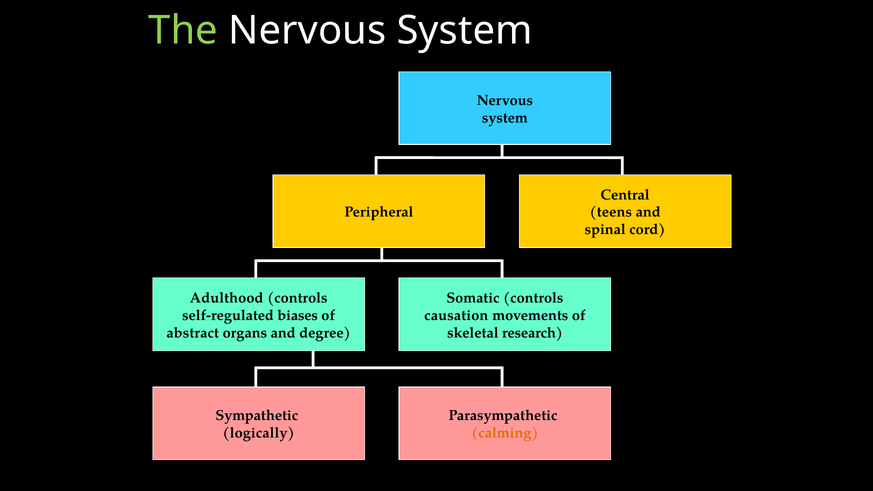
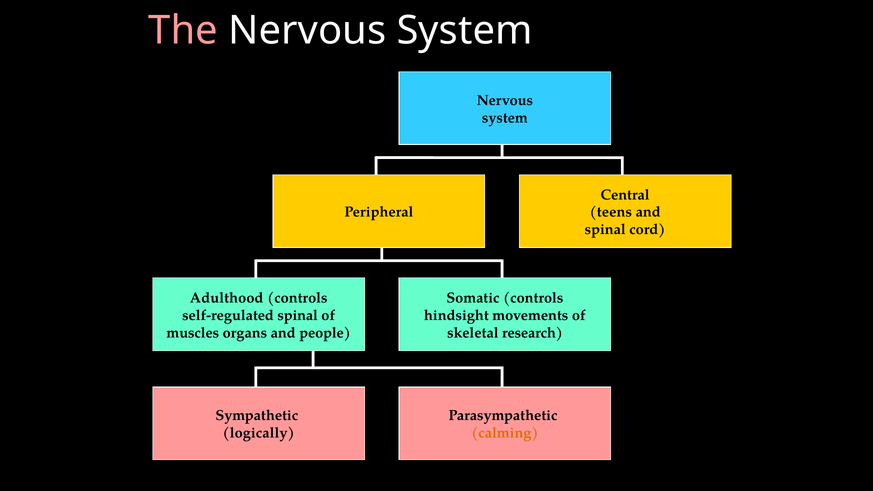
The colour: light green -> pink (183, 31)
self-regulated biases: biases -> spinal (298, 315)
causation: causation -> hindsight (456, 315)
abstract: abstract -> muscles (193, 333)
degree: degree -> people (325, 333)
